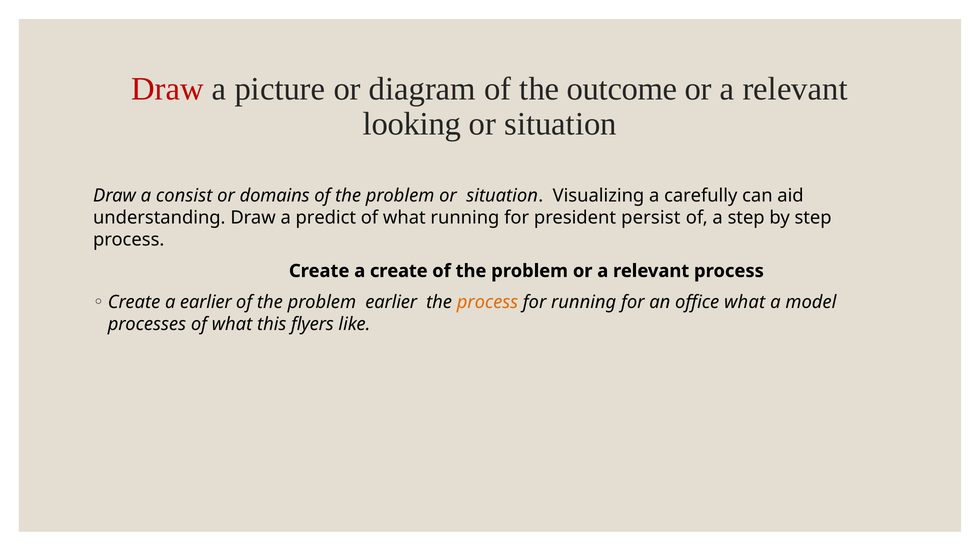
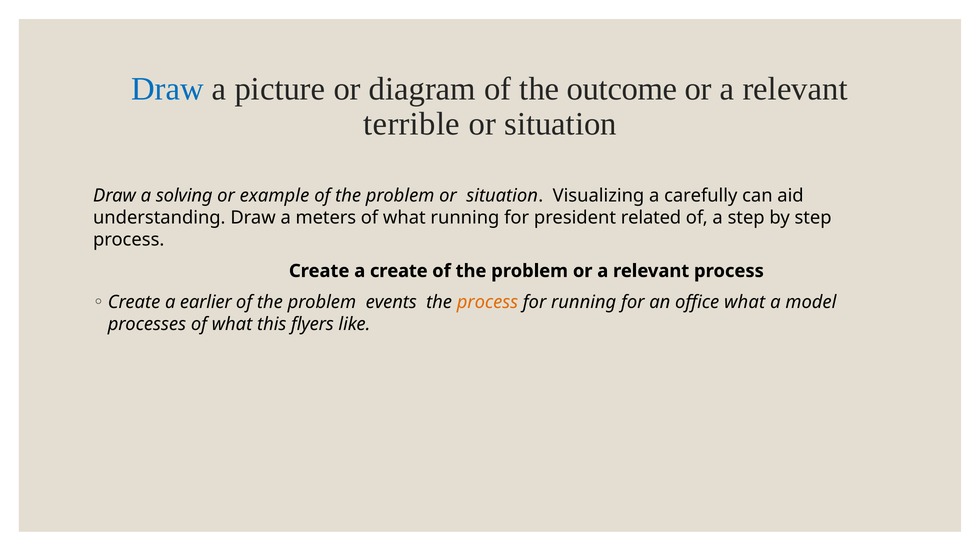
Draw colour: red -> blue (168, 89)
looking: looking -> terrible (412, 124)
consist: consist -> solving (184, 196)
domains: domains -> example (274, 196)
predict: predict -> meters (326, 218)
persist: persist -> related (651, 218)
problem earlier: earlier -> events (391, 302)
